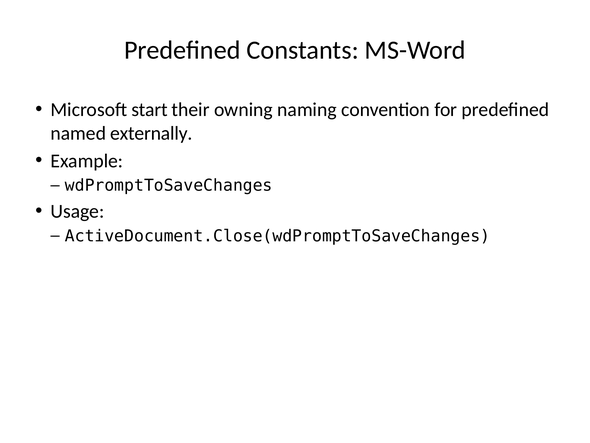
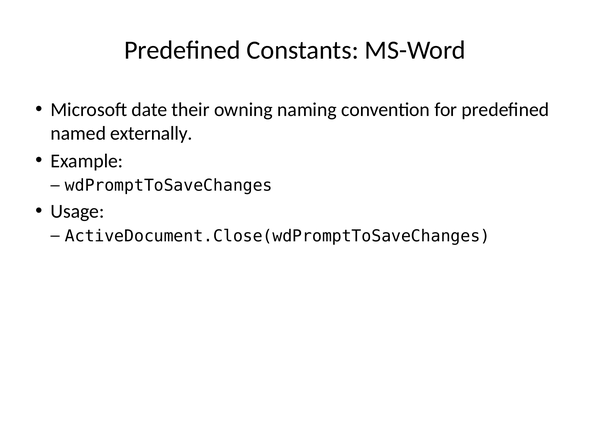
start: start -> date (149, 110)
